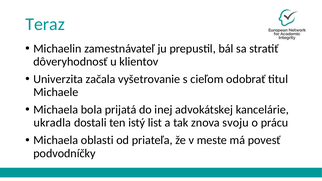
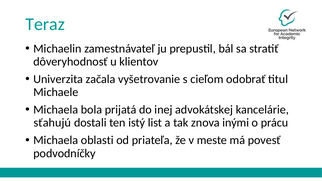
ukradla: ukradla -> sťahujú (52, 123)
svoju: svoju -> inými (236, 123)
